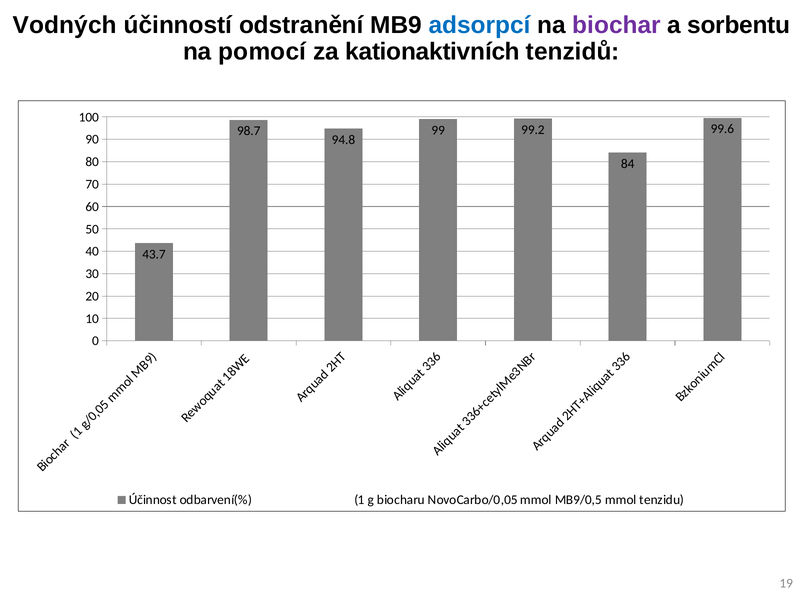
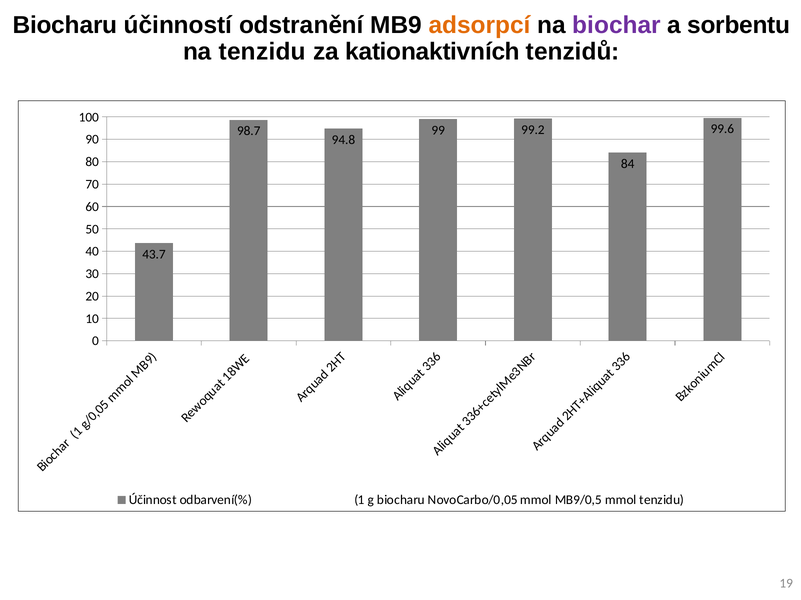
Vodných: Vodných -> Biocharu (65, 25)
adsorpcí colour: blue -> orange (480, 25)
na pomocí: pomocí -> tenzidu (262, 52)
